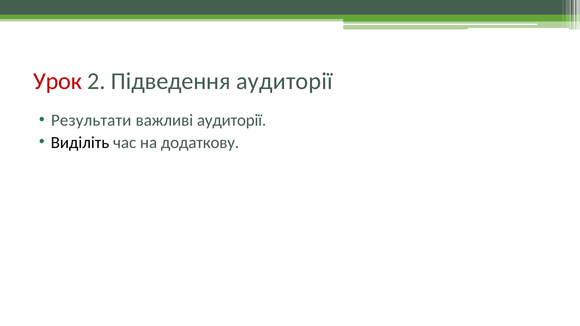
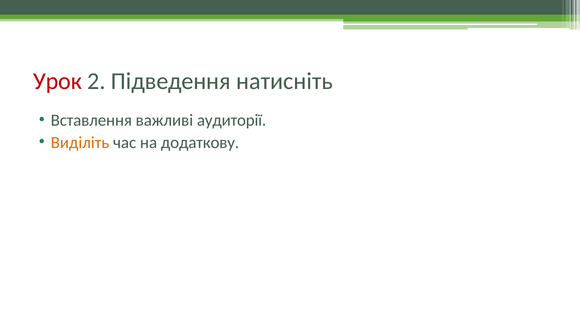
Підведення аудиторії: аудиторії -> натисніть (285, 81)
Результати: Результати -> Вставлення (91, 120)
Виділіть colour: black -> orange (80, 143)
